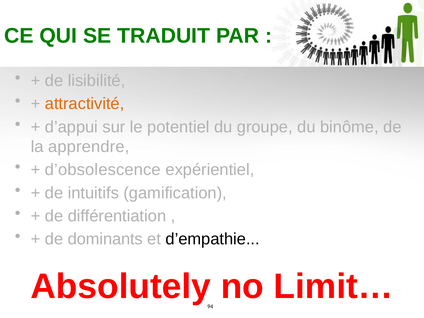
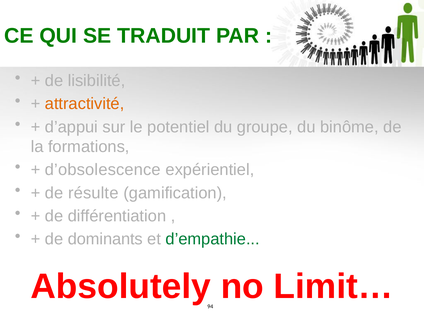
apprendre: apprendre -> formations (89, 147)
intuitifs: intuitifs -> résulte (93, 193)
d’empathie colour: black -> green (213, 239)
